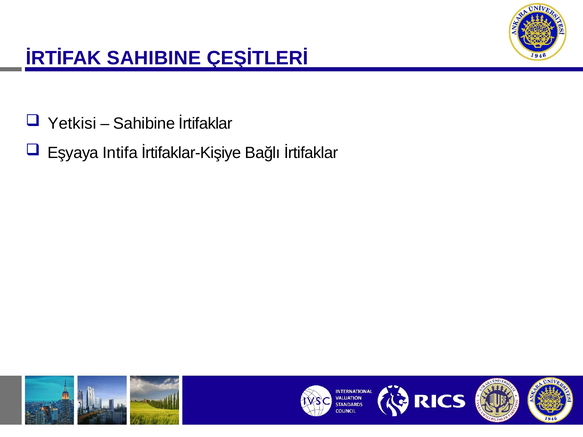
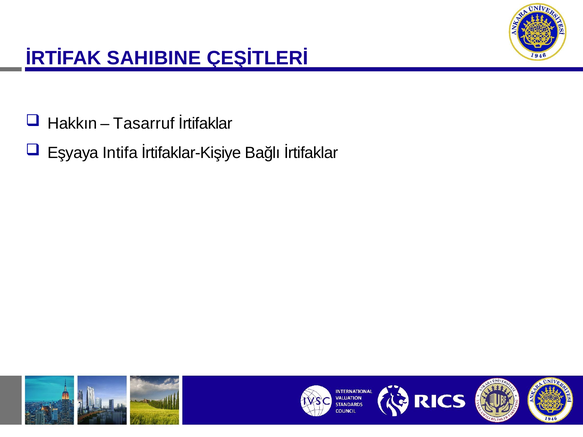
Yetkisi: Yetkisi -> Hakkın (72, 124)
Sahibine: Sahibine -> Tasarruf (144, 124)
